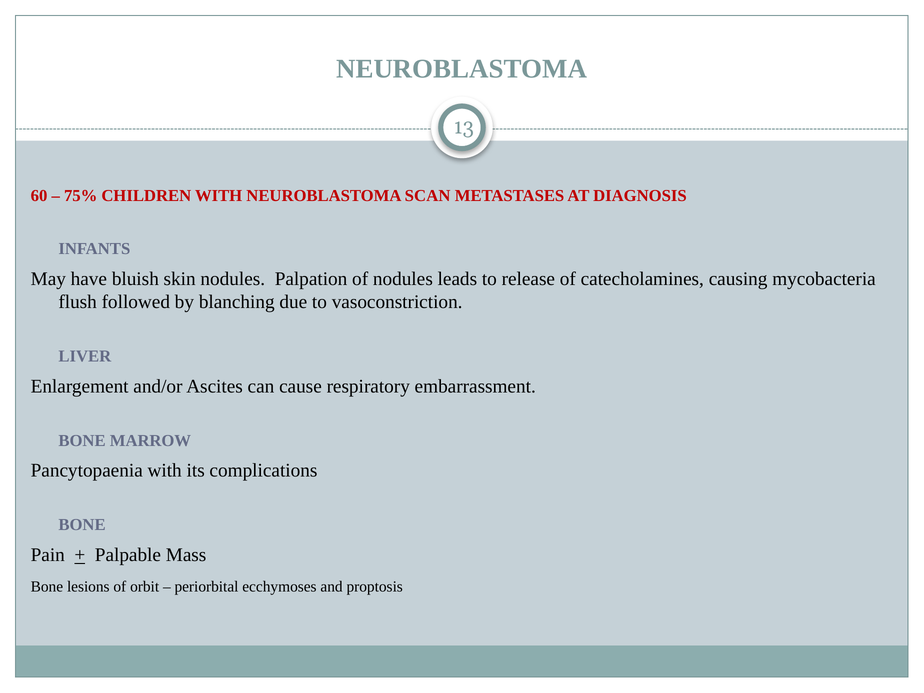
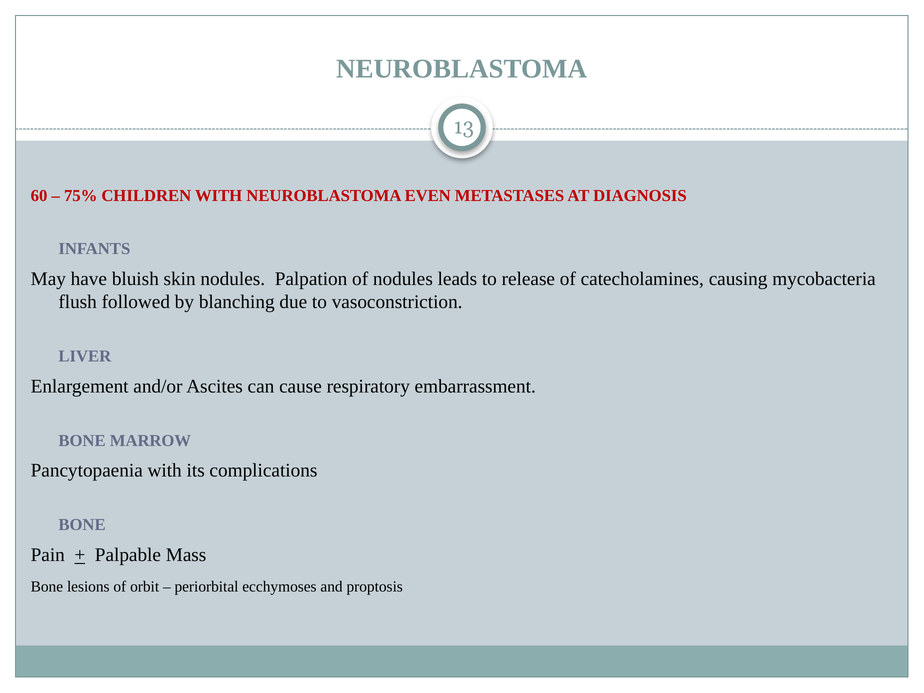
SCAN: SCAN -> EVEN (428, 196)
